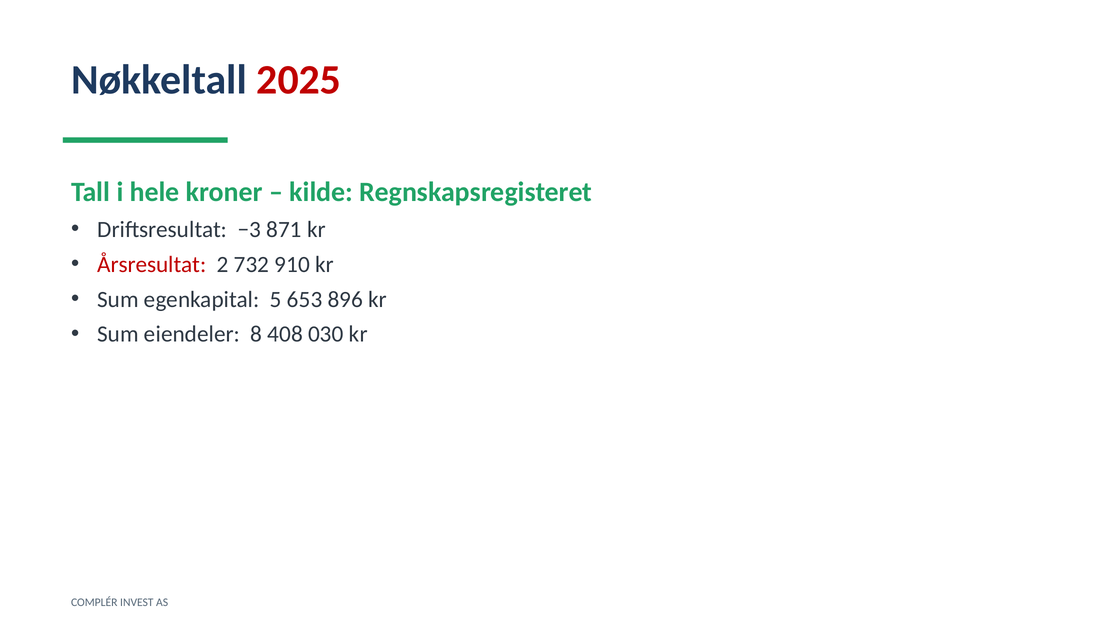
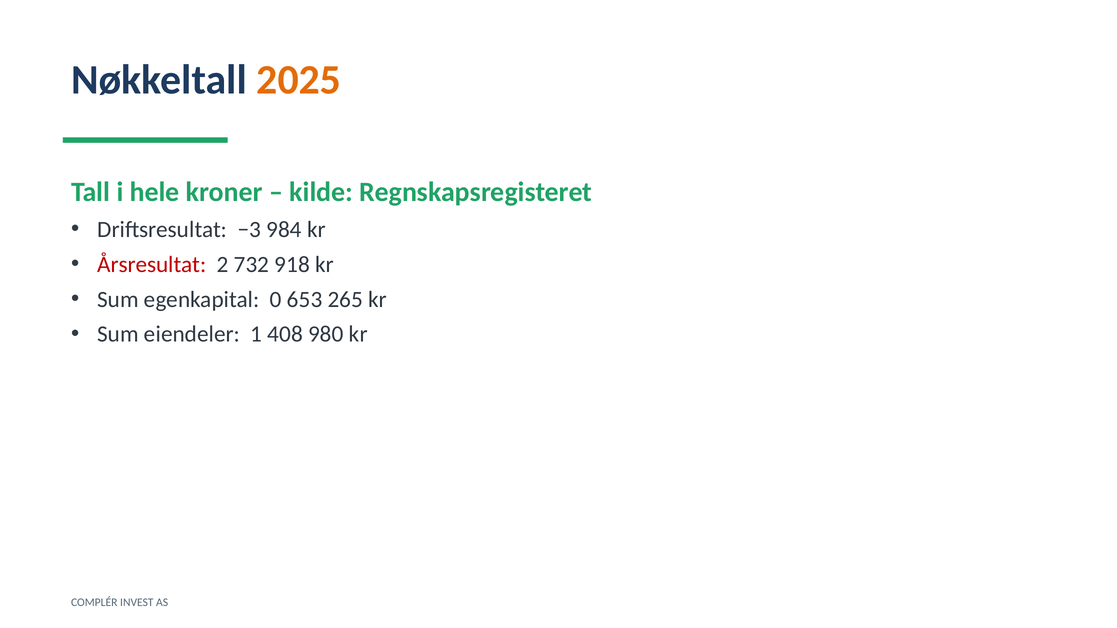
2025 colour: red -> orange (299, 80)
871: 871 -> 984 (284, 230)
910: 910 -> 918 (292, 265)
5: 5 -> 0 (276, 300)
896: 896 -> 265 (345, 300)
8: 8 -> 1 (256, 334)
030: 030 -> 980 (326, 334)
